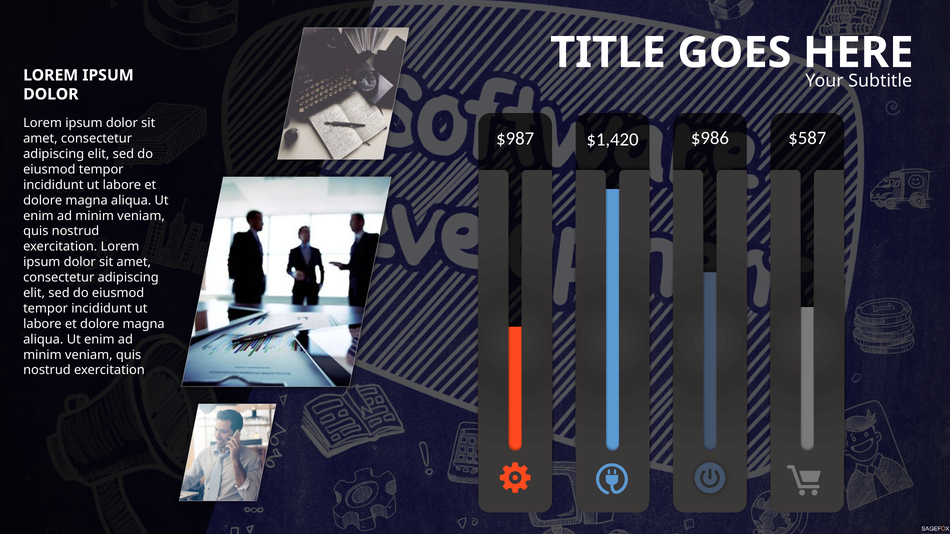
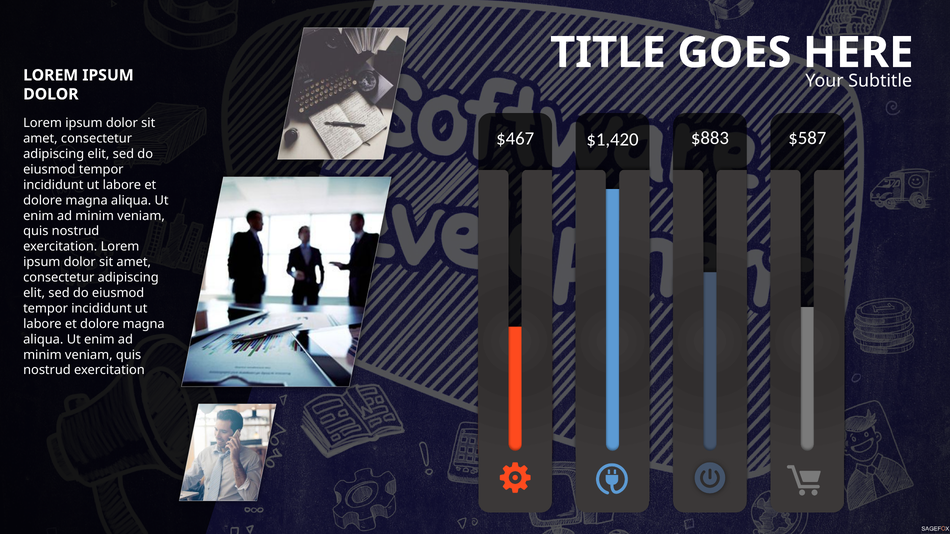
$987: $987 -> $467 (515, 139)
$986: $986 -> $883 (710, 138)
